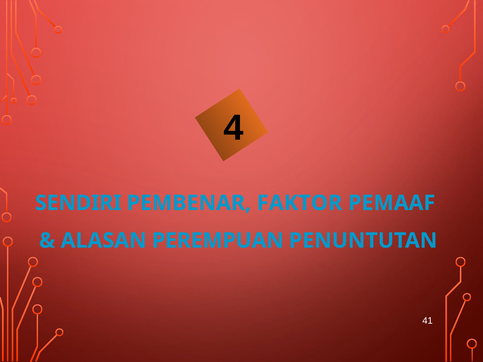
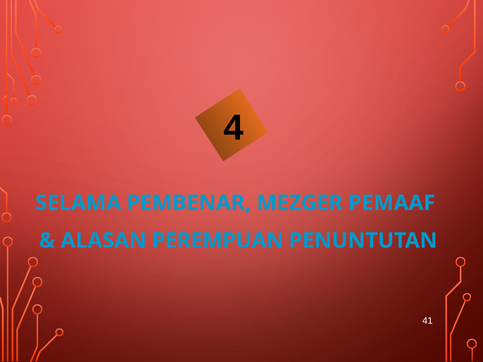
SENDIRI: SENDIRI -> SELAMA (78, 203)
FAKTOR: FAKTOR -> MEZGER (300, 203)
